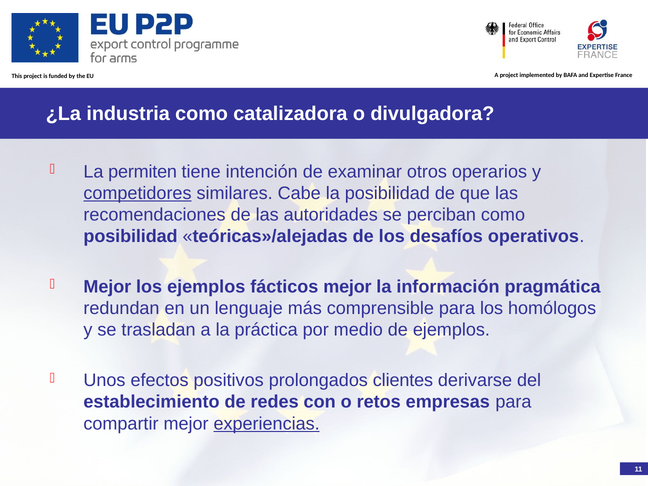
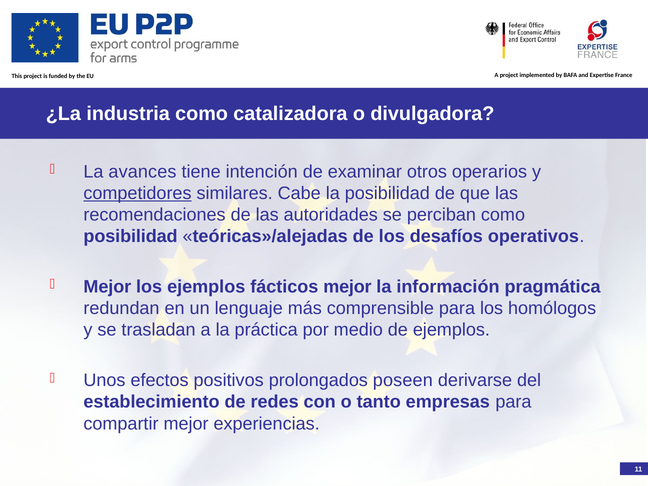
permiten: permiten -> avances (142, 172)
clientes: clientes -> poseen (403, 380)
retos: retos -> tanto (379, 402)
experiencias underline: present -> none (267, 424)
